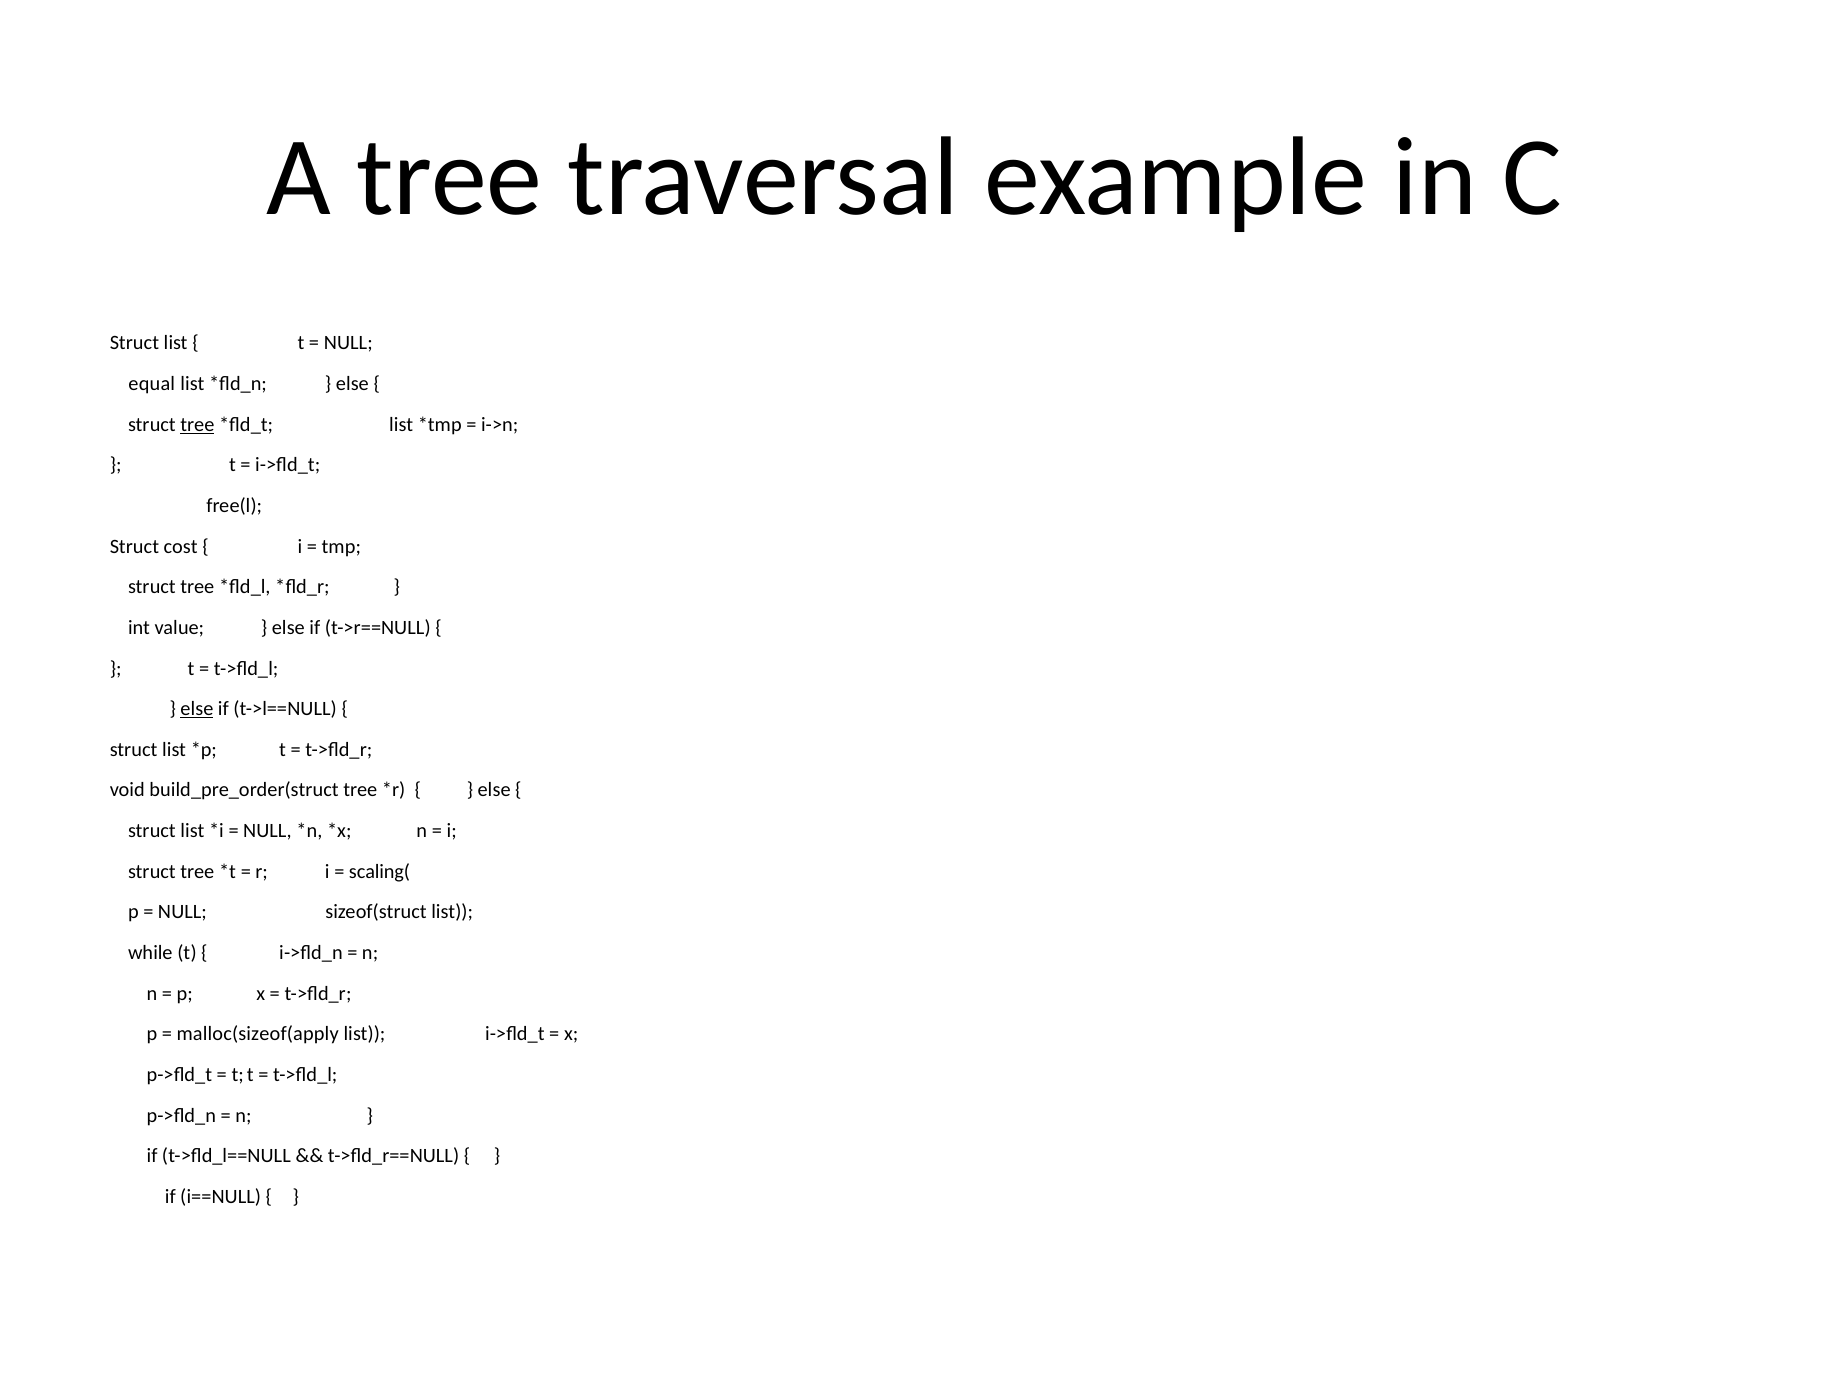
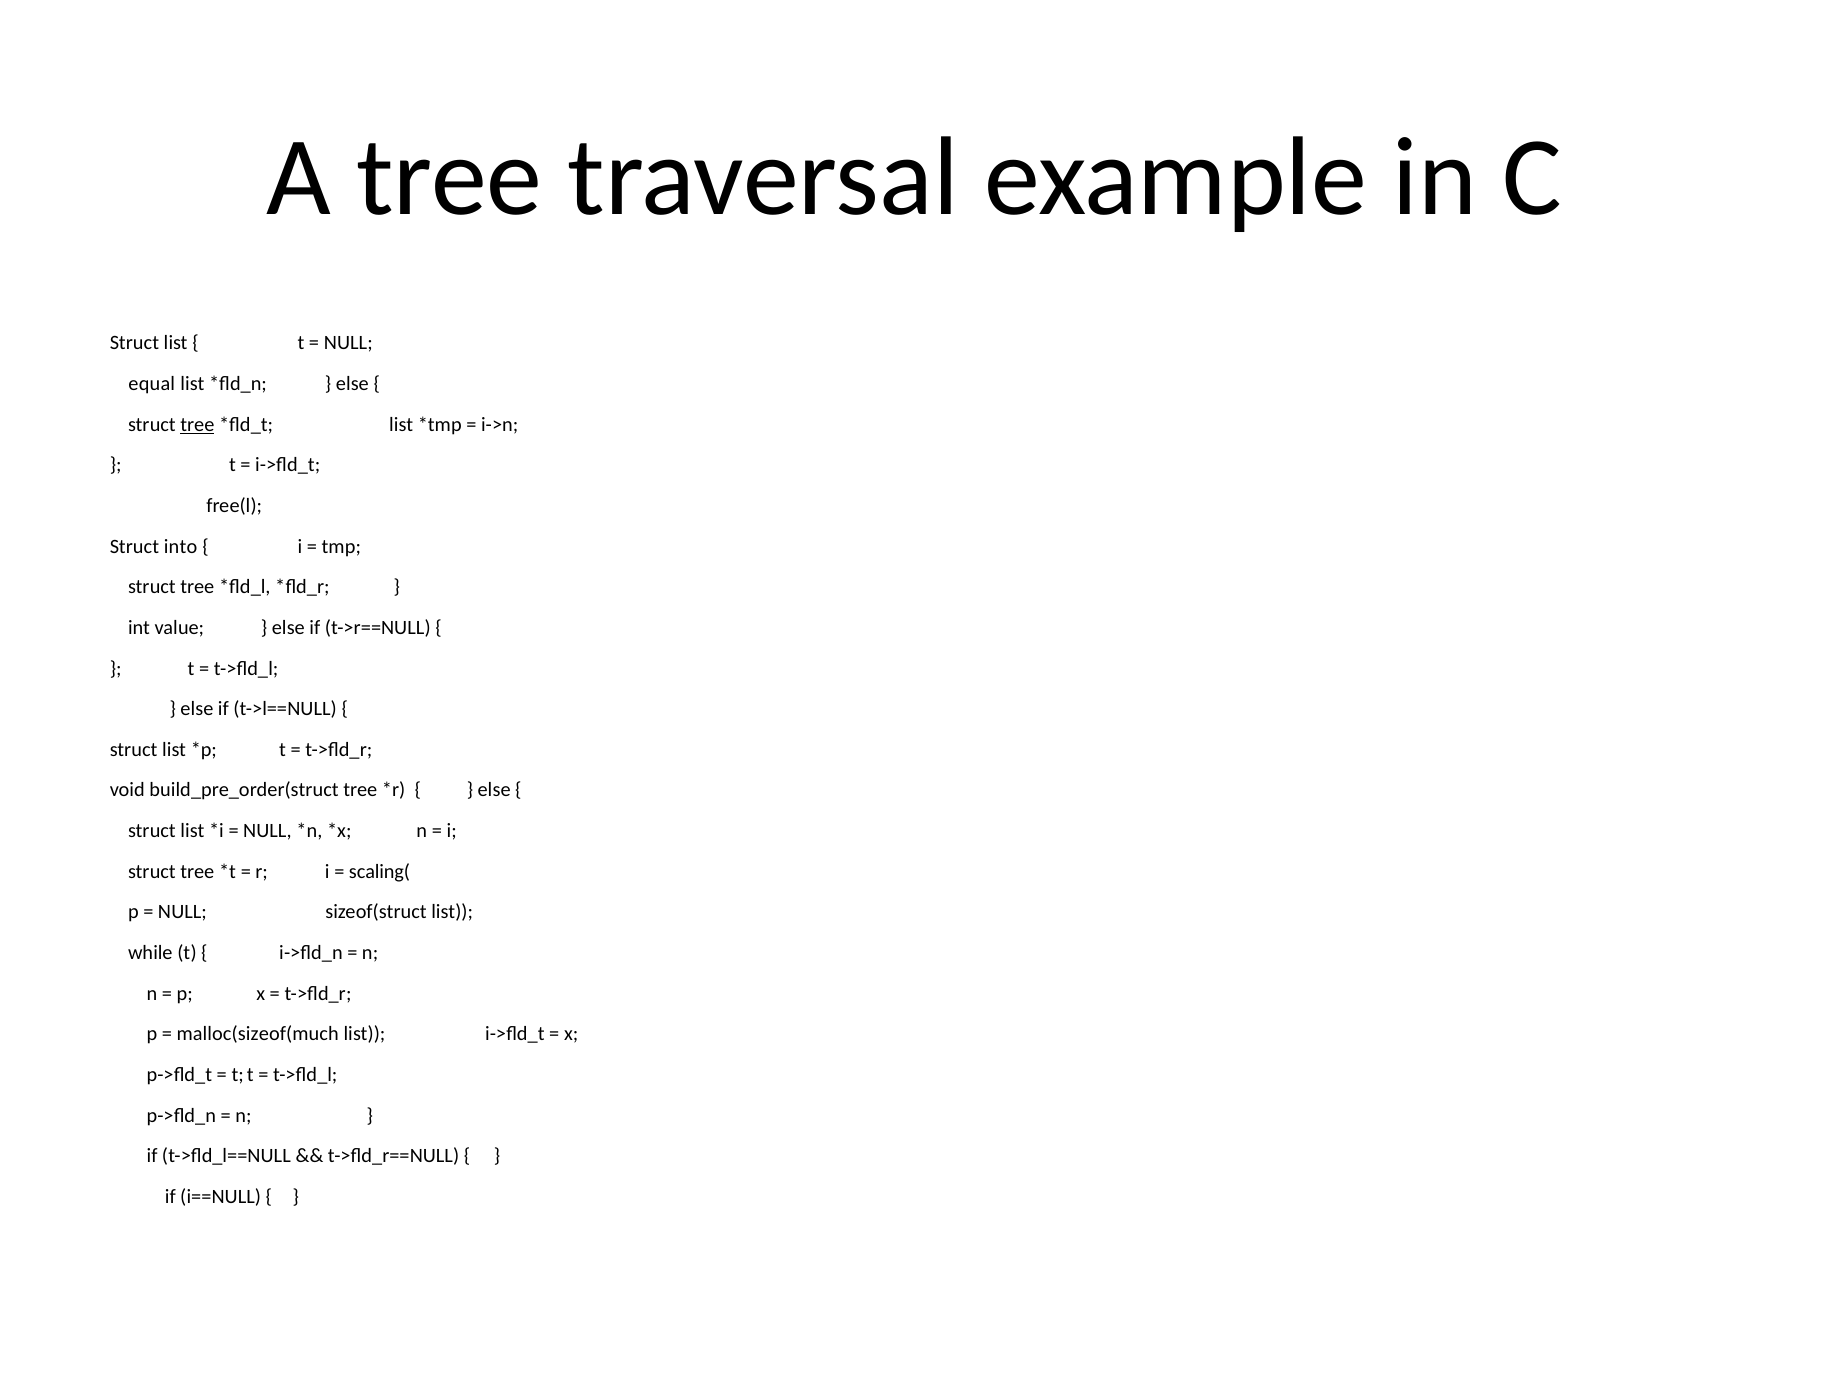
cost: cost -> into (181, 546)
else underline: present -> none (197, 709)
malloc(sizeof(apply: malloc(sizeof(apply -> malloc(sizeof(much (258, 1034)
